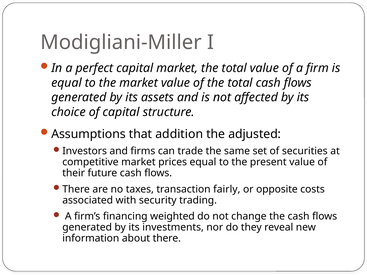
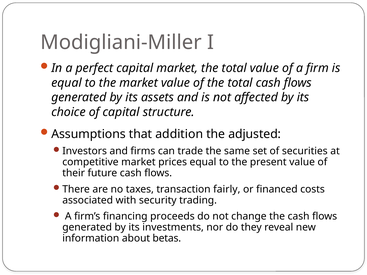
opposite: opposite -> financed (277, 189)
weighted: weighted -> proceeds (172, 216)
about there: there -> betas (167, 238)
